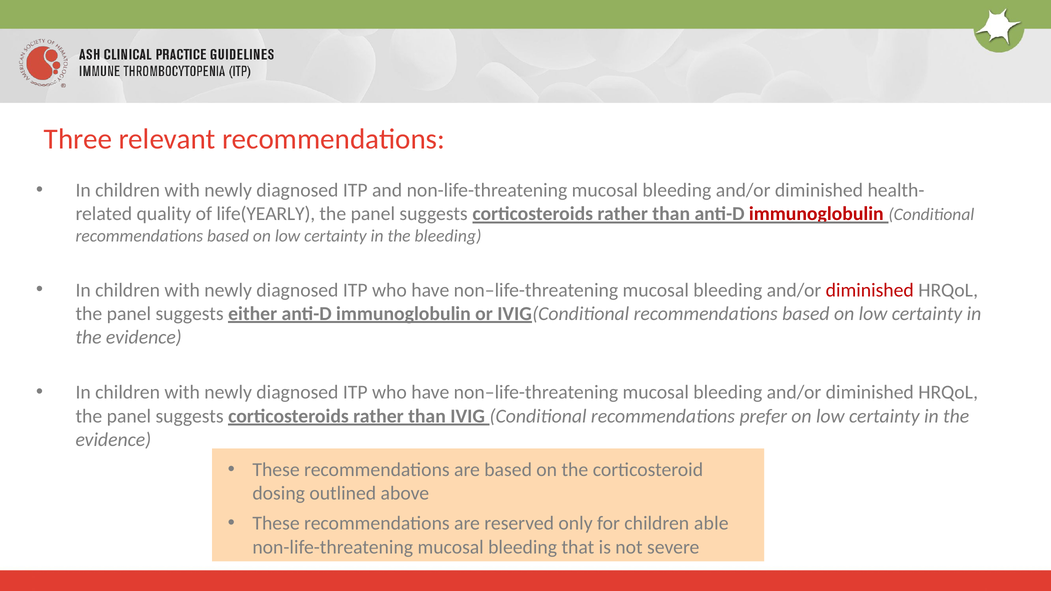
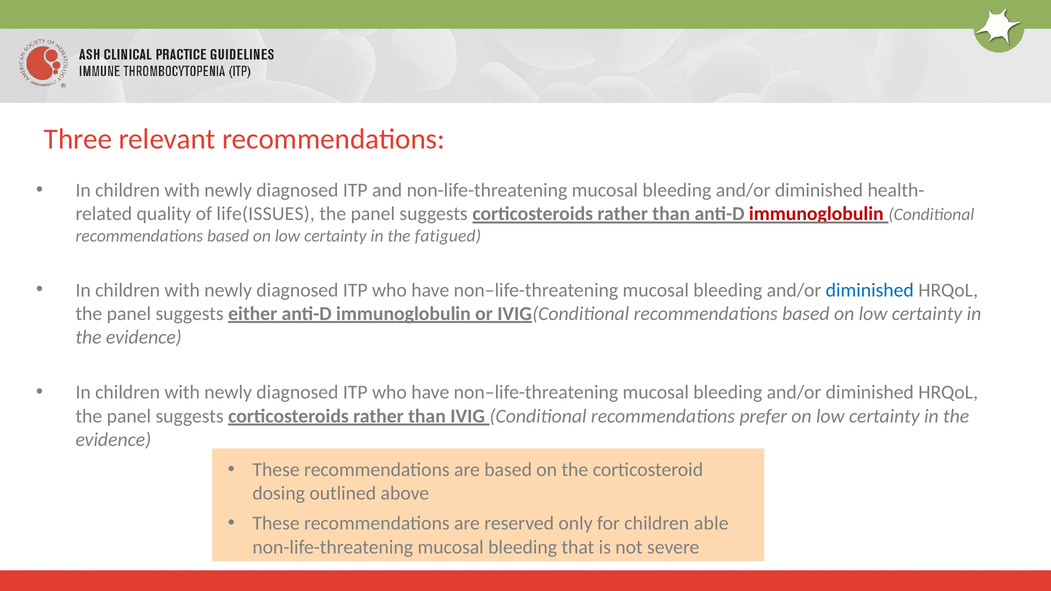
life(YEARLY: life(YEARLY -> life(ISSUES (266, 214)
the bleeding: bleeding -> fatigued (448, 236)
diminished colour: red -> blue (870, 290)
